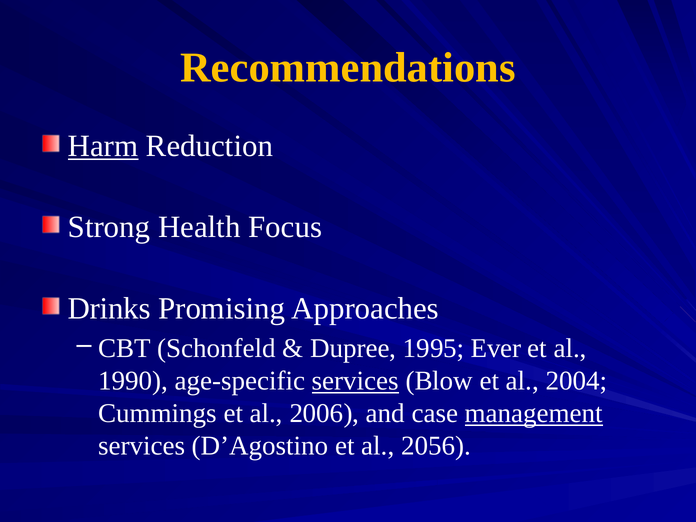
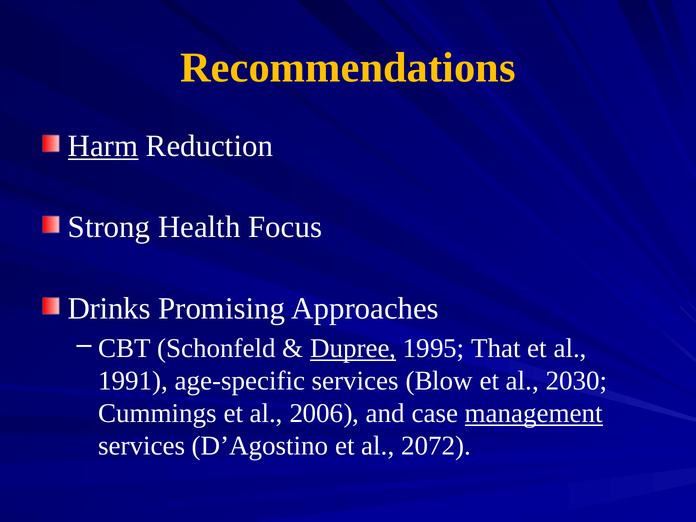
Dupree underline: none -> present (353, 348)
Ever: Ever -> That (496, 348)
1990: 1990 -> 1991 (133, 381)
services underline: present -> none (355, 381)
2004: 2004 -> 2030 (576, 381)
2056: 2056 -> 2072 (436, 446)
